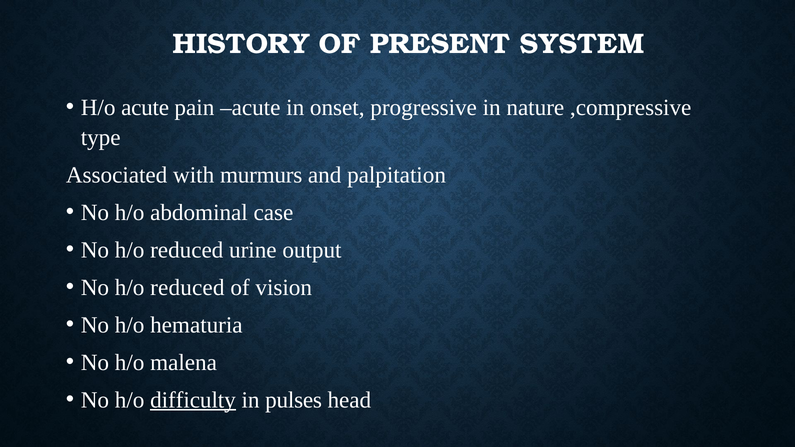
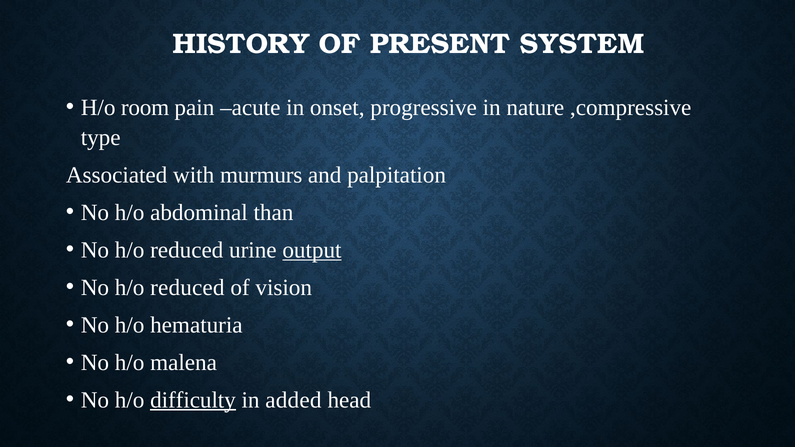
H/o acute: acute -> room (145, 108)
case: case -> than (273, 213)
output underline: none -> present (312, 250)
pulses: pulses -> added (293, 400)
